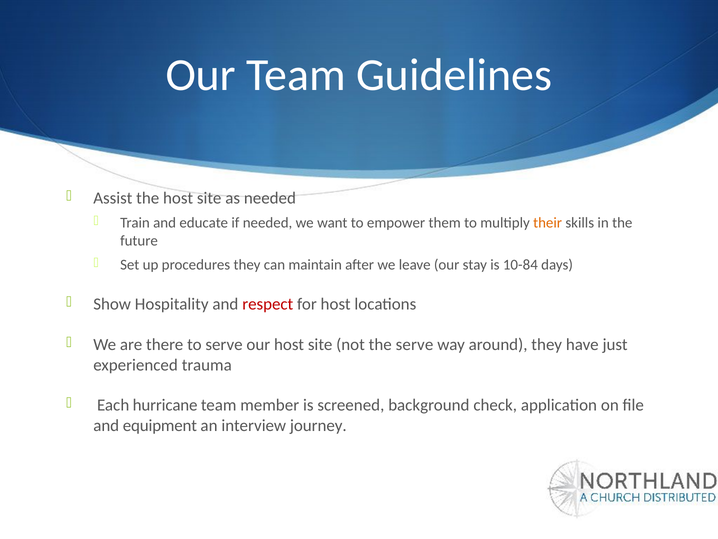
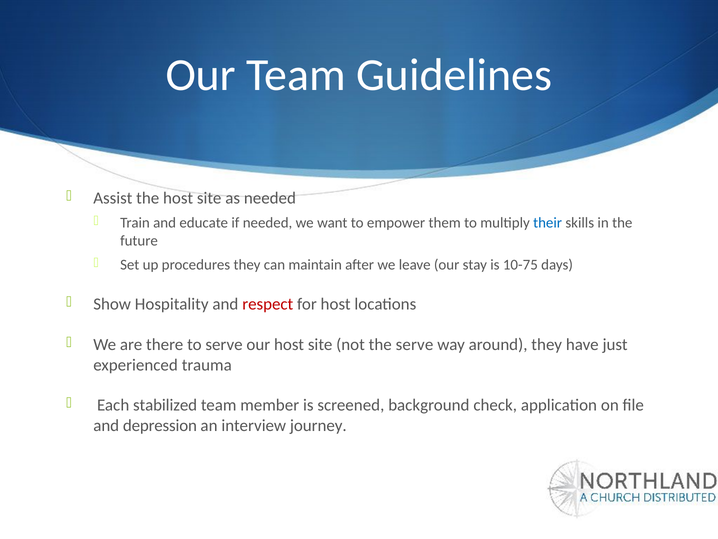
their colour: orange -> blue (548, 223)
10-84: 10-84 -> 10-75 (520, 265)
hurricane: hurricane -> stabilized (165, 405)
equipment: equipment -> depression (160, 425)
